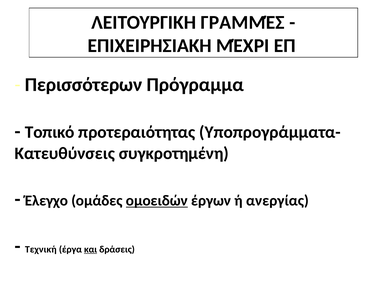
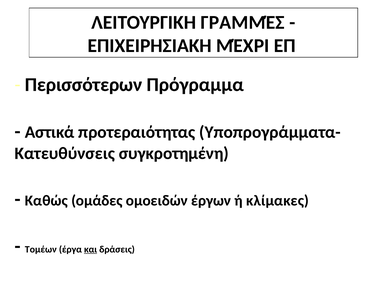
Τοπικό: Τοπικό -> Αστικά (50, 132)
Έλεγχο: Έλεγχο -> Καθώς (46, 200)
ομοειδών underline: present -> none (157, 200)
ανεργίας: ανεργίας -> κλίμακες (277, 200)
Τεχνική: Τεχνική -> Τομέων (41, 249)
